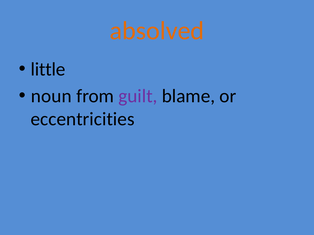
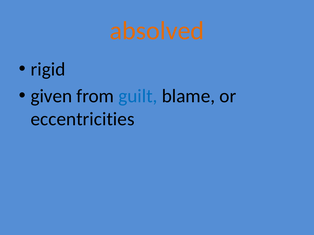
little: little -> rigid (48, 69)
noun: noun -> given (51, 96)
guilt colour: purple -> blue (138, 96)
